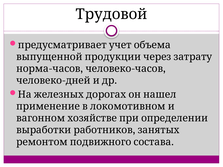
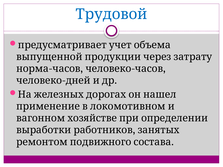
Трудовой colour: black -> blue (111, 14)
